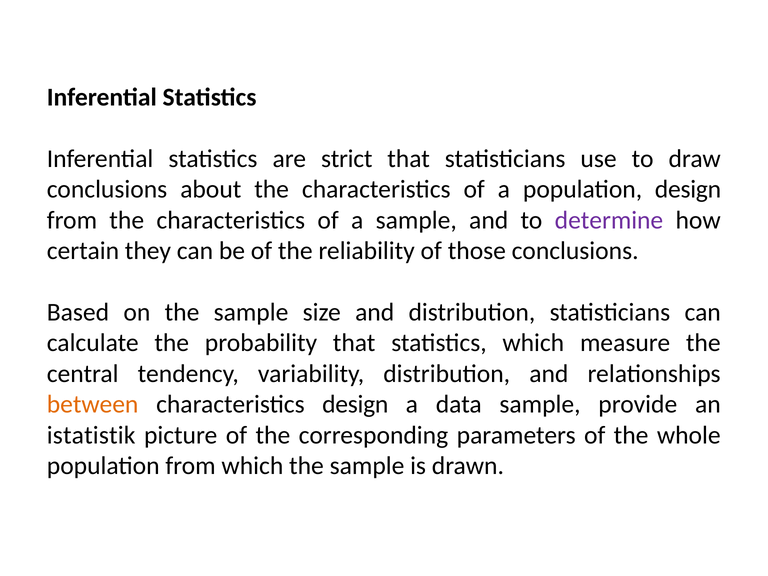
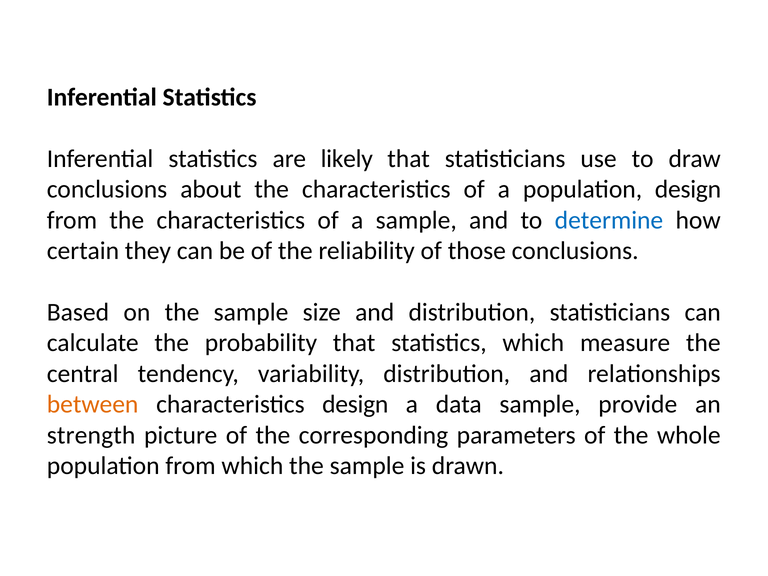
strict: strict -> likely (347, 159)
determine colour: purple -> blue (609, 220)
istatistik: istatistik -> strength (91, 435)
